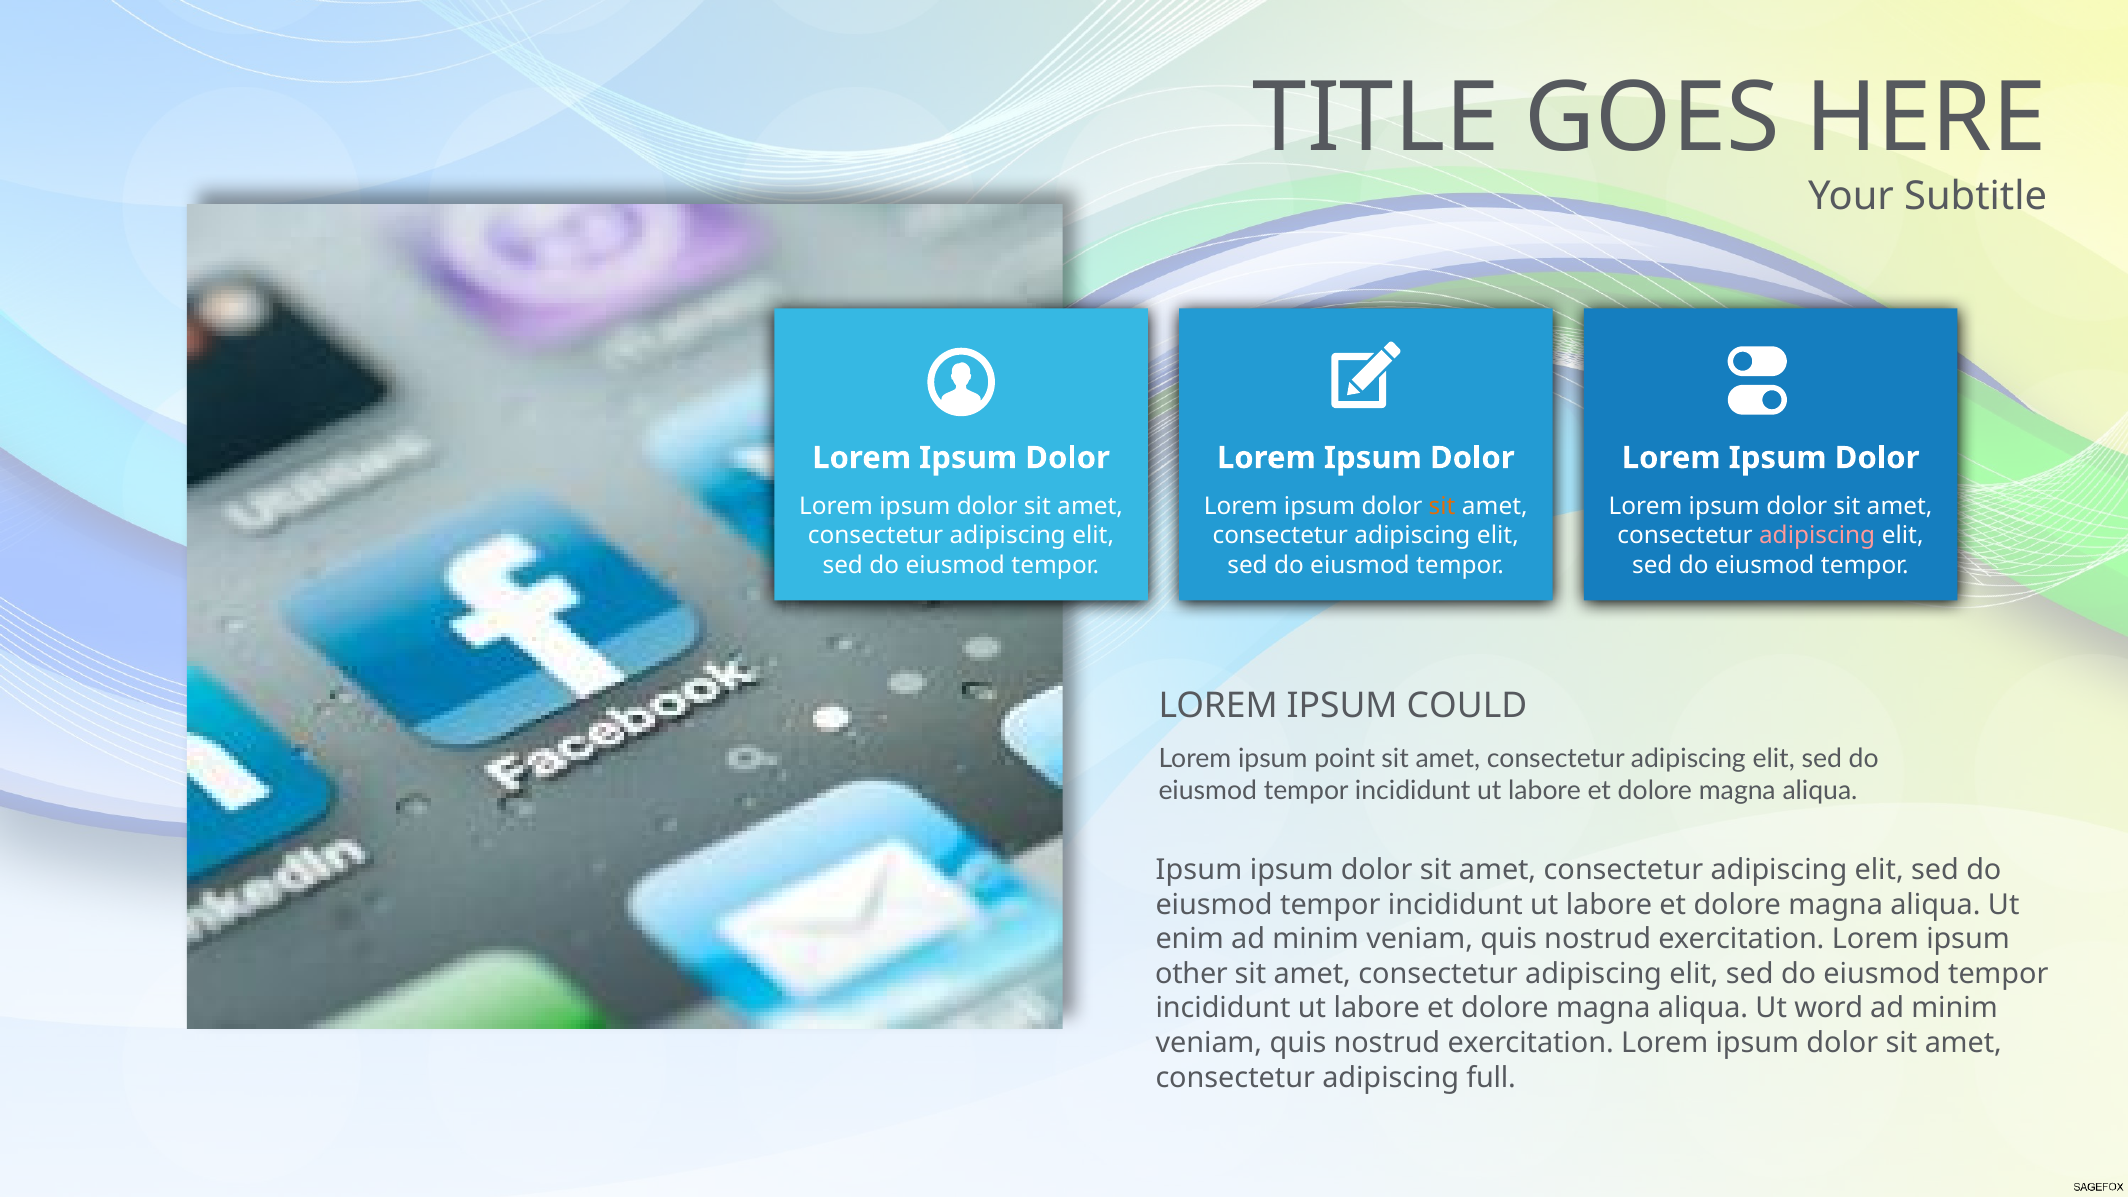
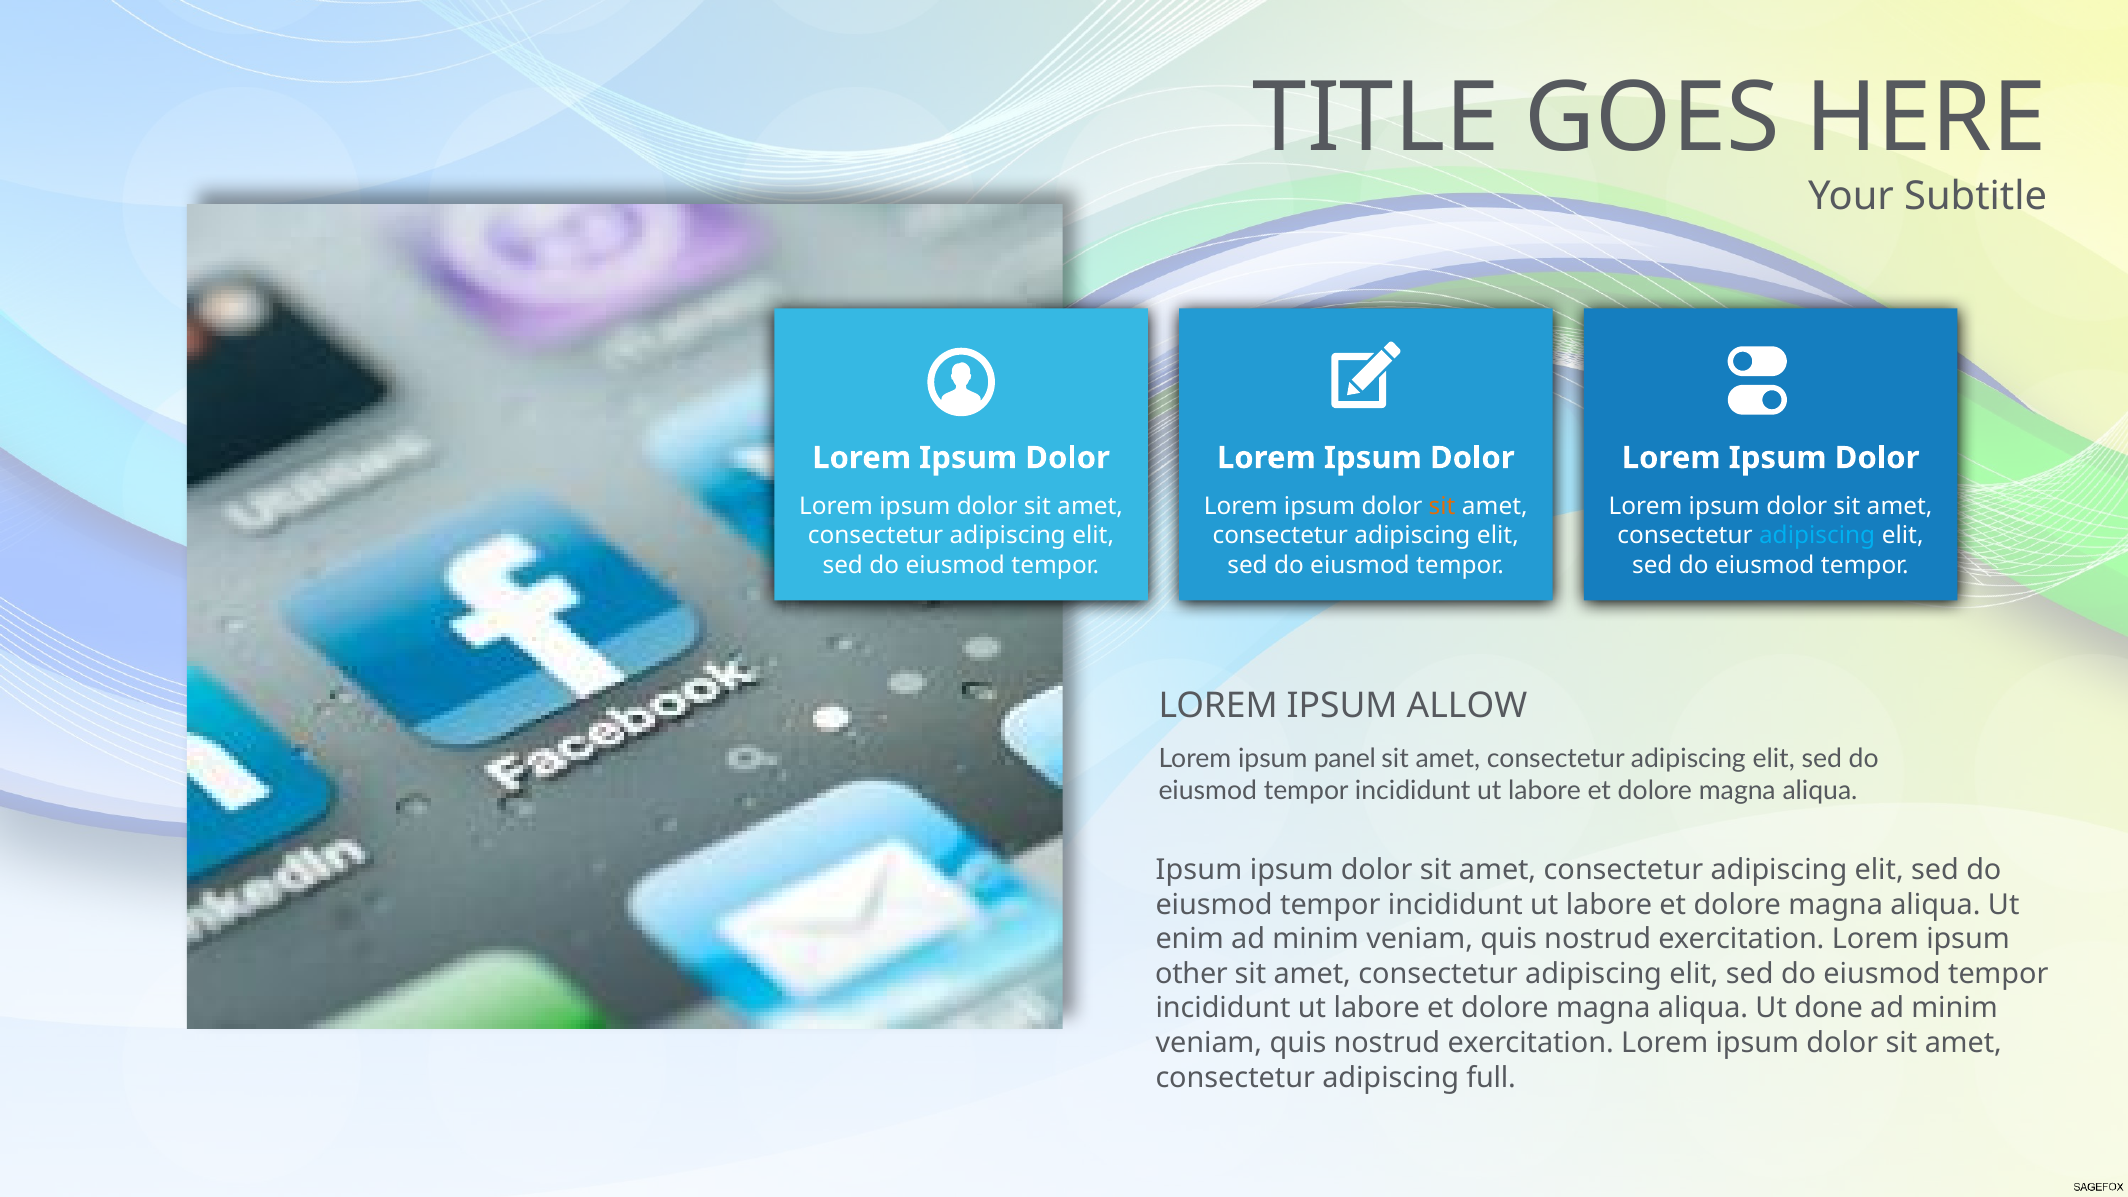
adipiscing colour: pink -> light blue (1817, 536)
COULD: COULD -> ALLOW (1467, 706)
point: point -> panel (1345, 759)
word: word -> done (1829, 1008)
